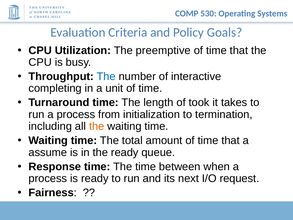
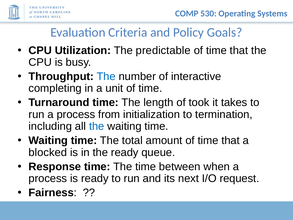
preemptive: preemptive -> predictable (163, 50)
the colour: orange -> blue (97, 126)
assume: assume -> blocked (48, 152)
